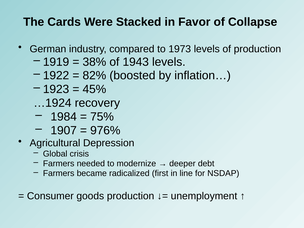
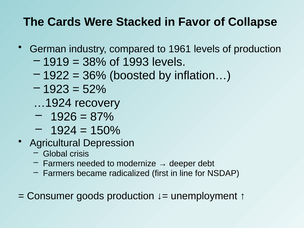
1973: 1973 -> 1961 (180, 49)
1943: 1943 -> 1993 (136, 62)
82%: 82% -> 36% (94, 76)
45%: 45% -> 52% (94, 89)
1984: 1984 -> 1926 (64, 117)
75%: 75% -> 87% (102, 117)
1907: 1907 -> 1924 (64, 131)
976%: 976% -> 150% (105, 131)
